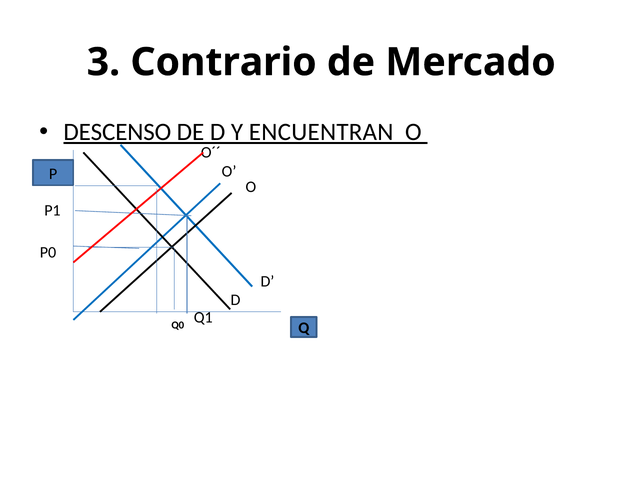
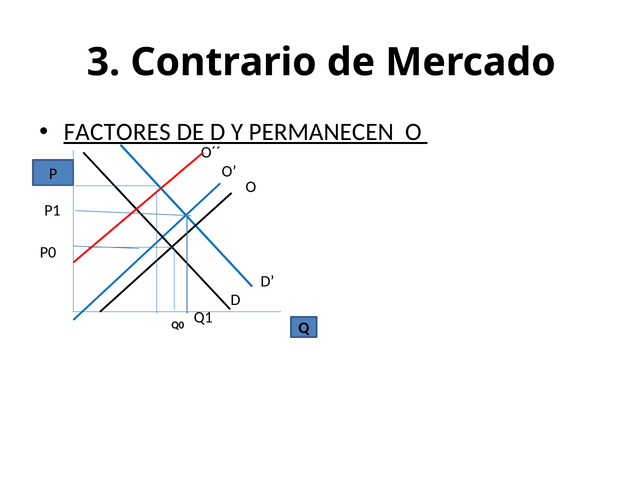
DESCENSO: DESCENSO -> FACTORES (117, 132)
ENCUENTRAN: ENCUENTRAN -> PERMANECEN (321, 132)
